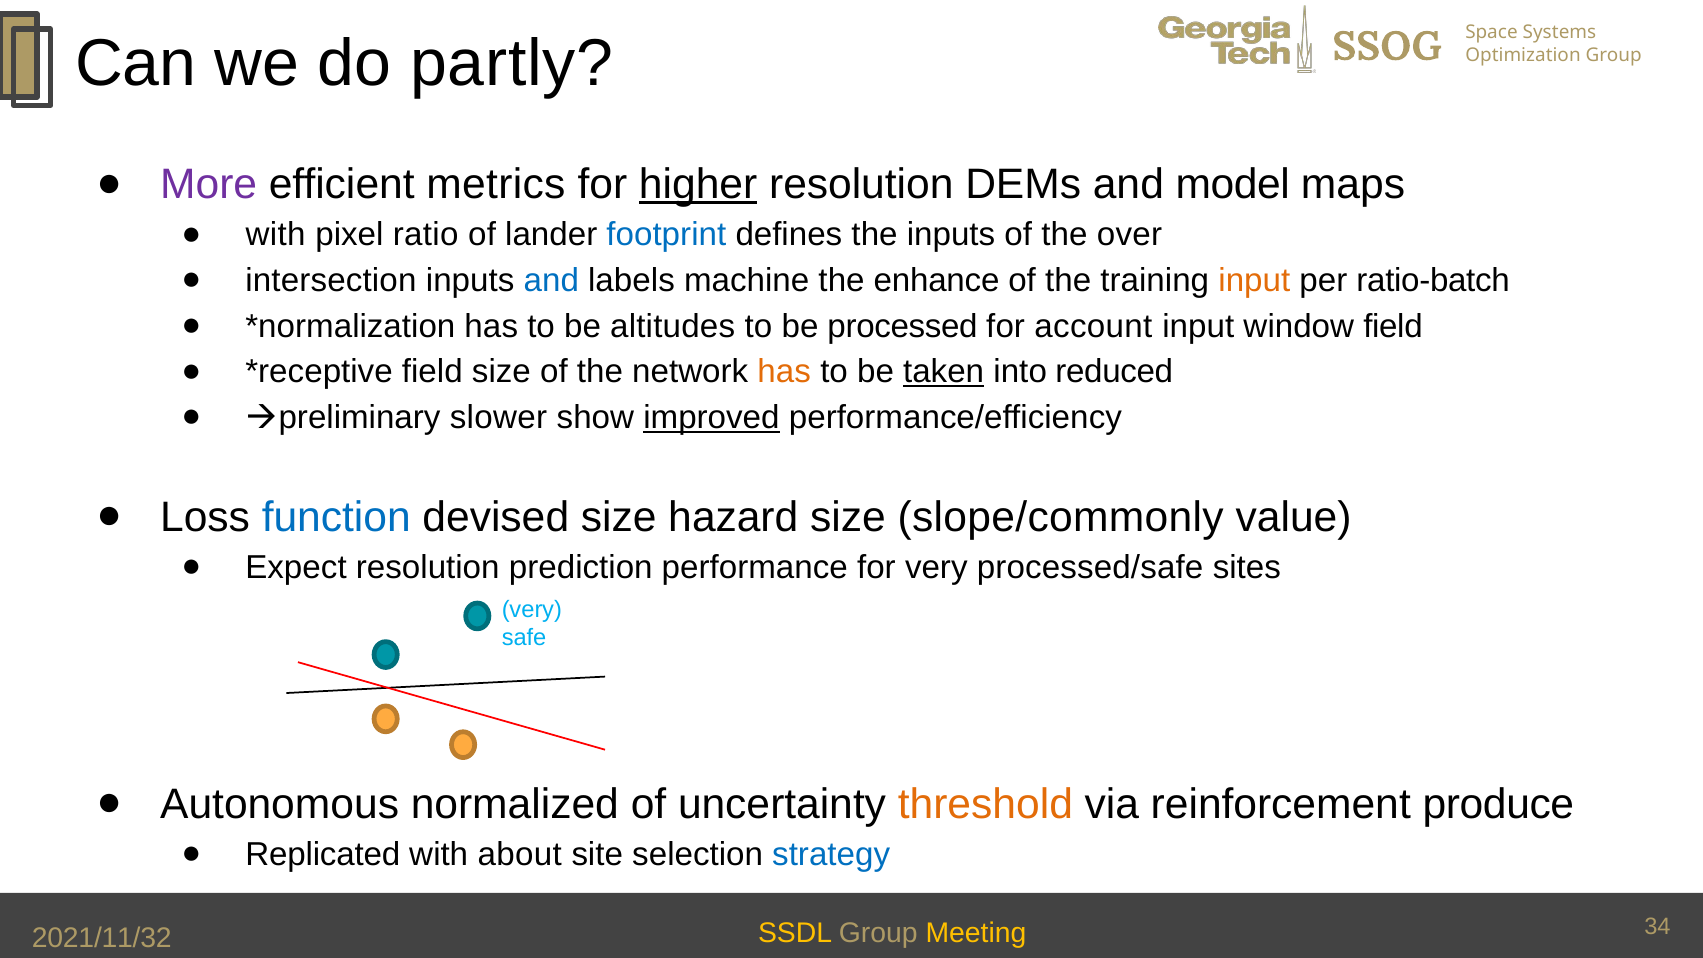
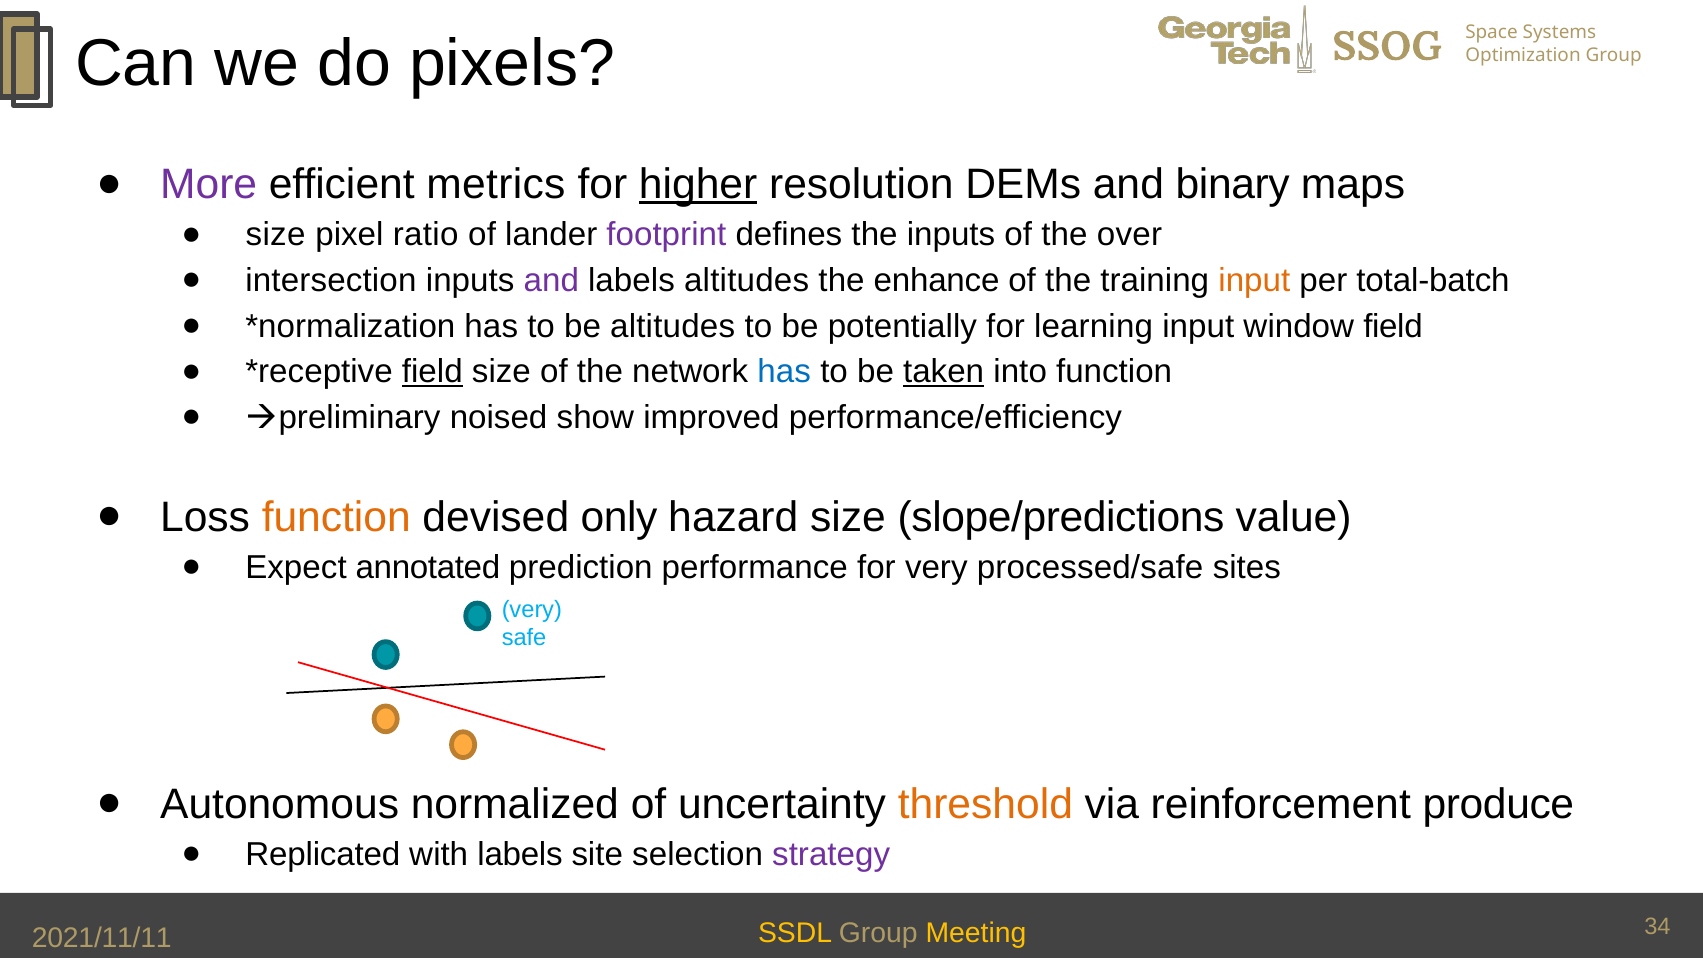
partly: partly -> pixels (512, 64)
model: model -> binary (1233, 184)
with: with -> size (276, 235)
footprint colour: blue -> purple (666, 235)
and colour: blue -> purple (551, 281)
labels machine: machine -> altitudes (747, 281)
ratio-batch: ratio-batch -> total-batch (1433, 281)
processed: processed -> potentially (902, 326)
account: account -> learning (1094, 326)
field underline: none -> present (432, 372)
has colour: orange -> blue (784, 372)
into reduced: reduced -> function (1114, 372)
slower: slower -> noised (499, 418)
improved underline: present -> none (711, 418)
function colour: blue -> orange (336, 517)
devised size: size -> only (619, 517)
slope/commonly: slope/commonly -> slope/predictions (1061, 517)
Expect resolution: resolution -> annotated (428, 568)
with about: about -> labels (520, 855)
strategy colour: blue -> purple (831, 855)
2021/11/32: 2021/11/32 -> 2021/11/11 (102, 938)
